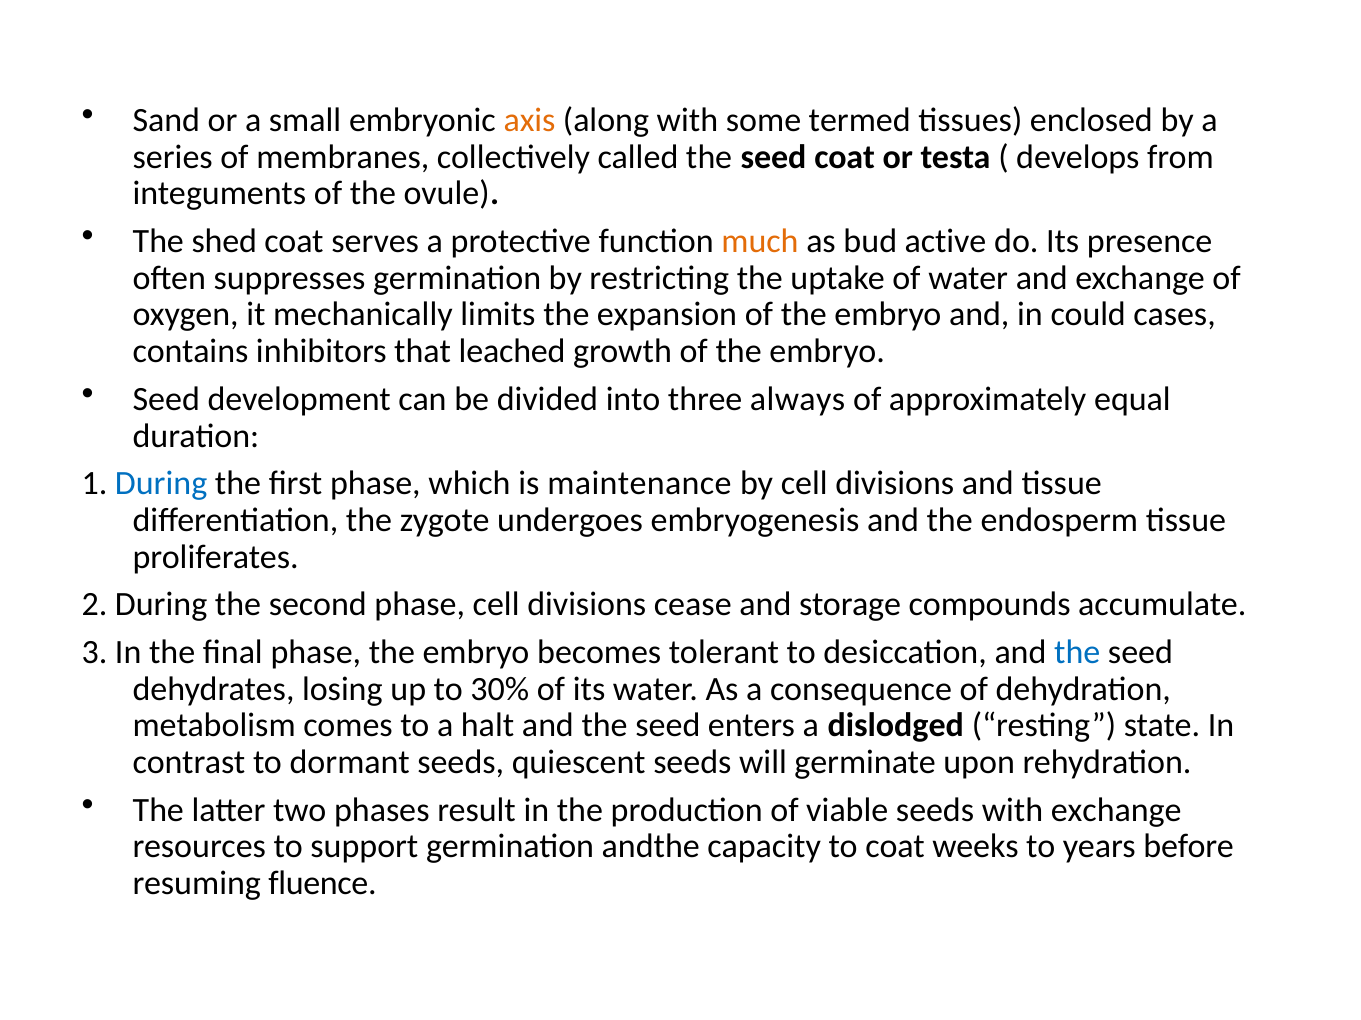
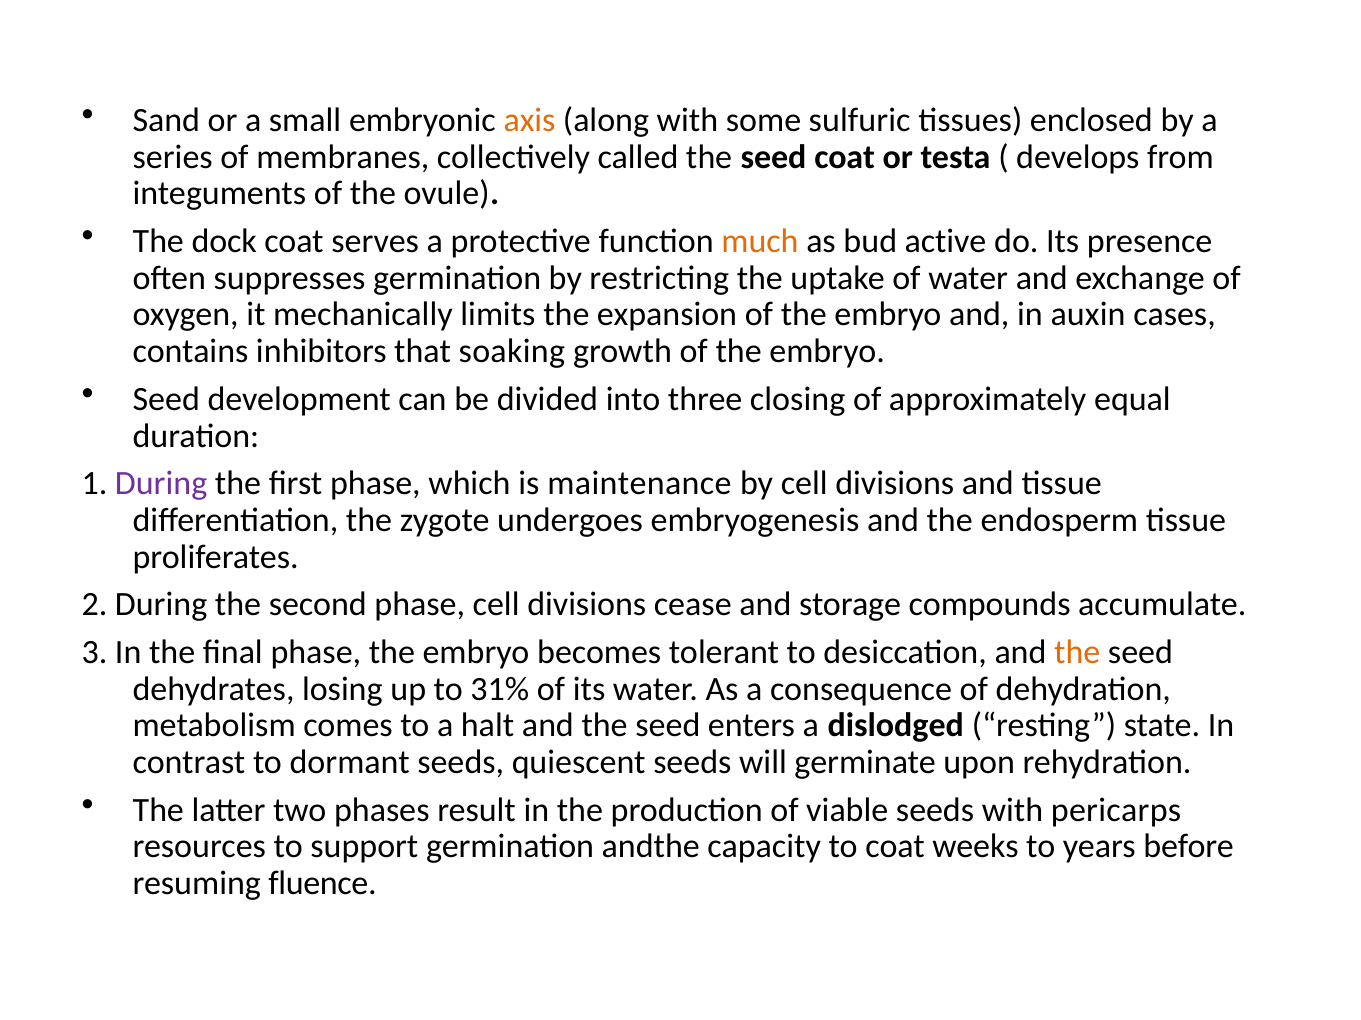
termed: termed -> sulfuric (860, 120)
shed: shed -> dock (224, 241)
could: could -> auxin (1088, 315)
leached: leached -> soaking (512, 352)
always: always -> closing (798, 399)
During colour: blue -> purple (161, 484)
the colour: blue -> orange (1077, 653)
30%: 30% -> 31% (500, 689)
with exchange: exchange -> pericarps (1116, 810)
